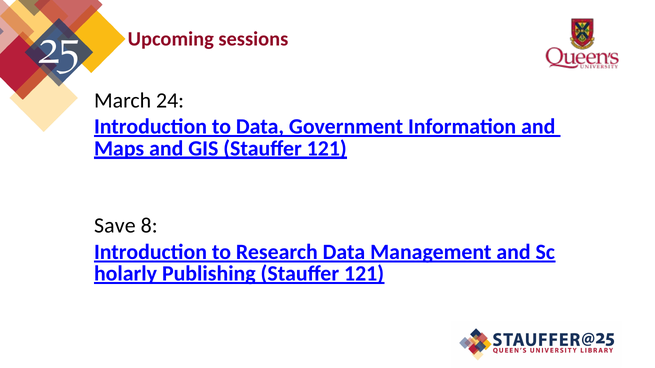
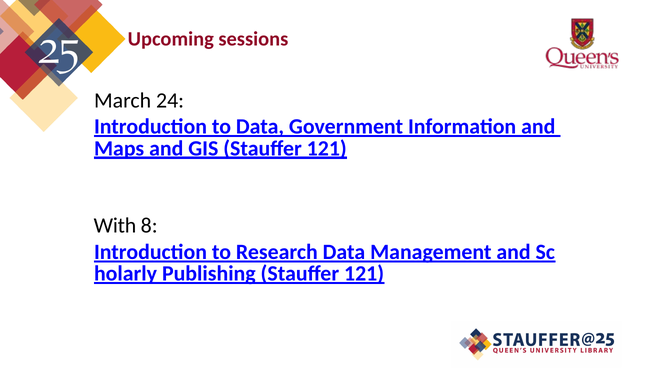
Save: Save -> With (115, 226)
